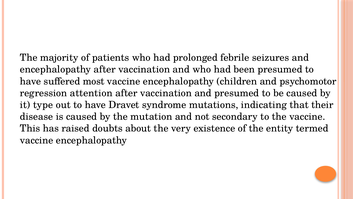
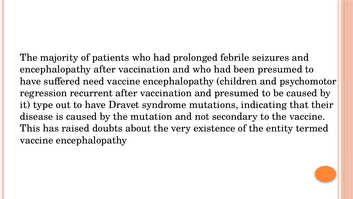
most: most -> need (94, 81)
attention: attention -> recurrent (91, 93)
